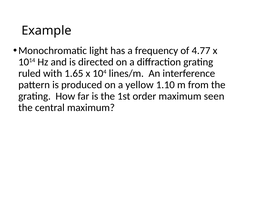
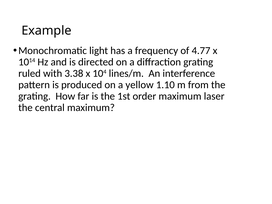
1.65: 1.65 -> 3.38 (74, 73)
seen: seen -> laser (214, 96)
